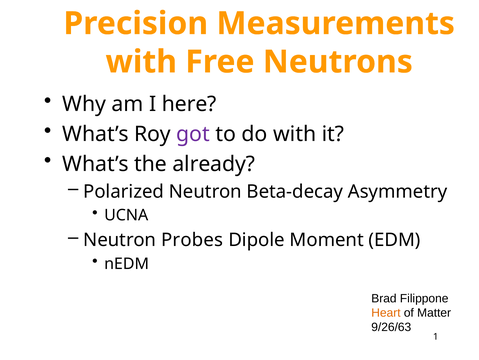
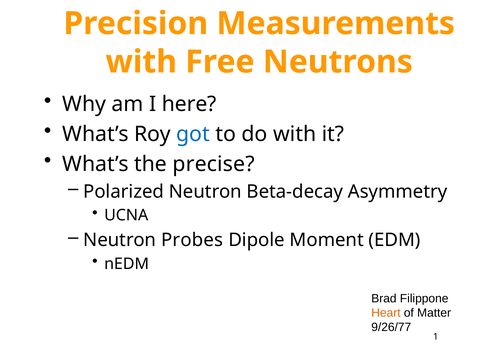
got colour: purple -> blue (193, 134)
already: already -> precise (214, 164)
9/26/63: 9/26/63 -> 9/26/77 (391, 327)
